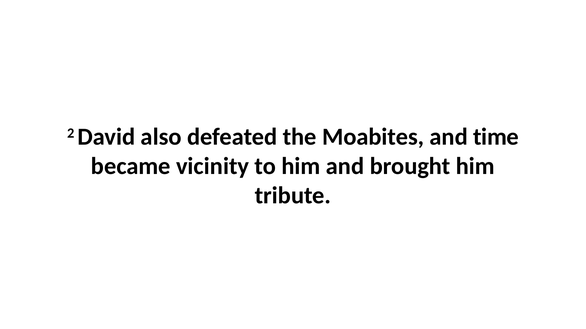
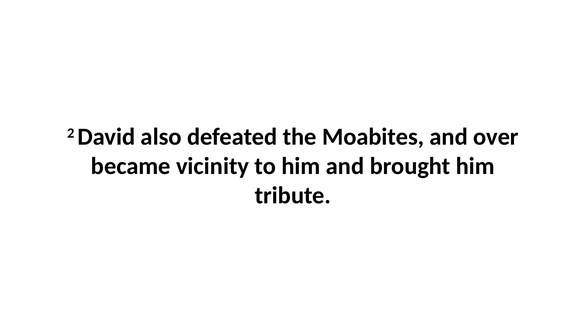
time: time -> over (496, 137)
